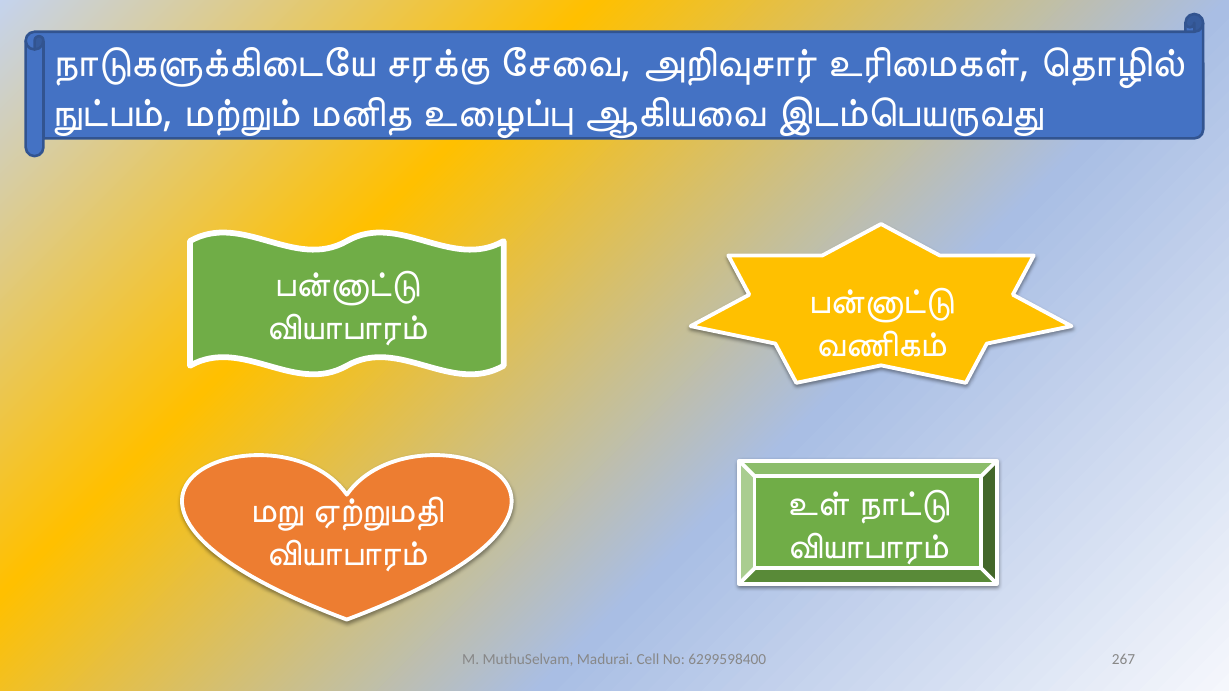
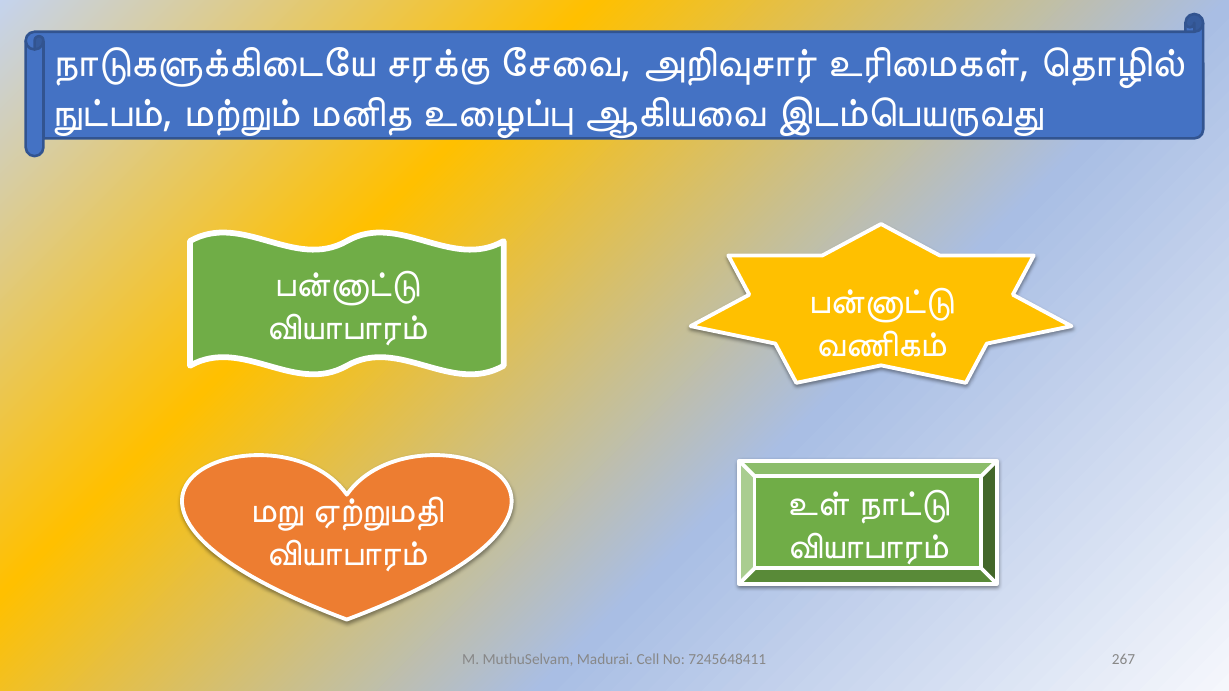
6299598400: 6299598400 -> 7245648411 (727, 660)
